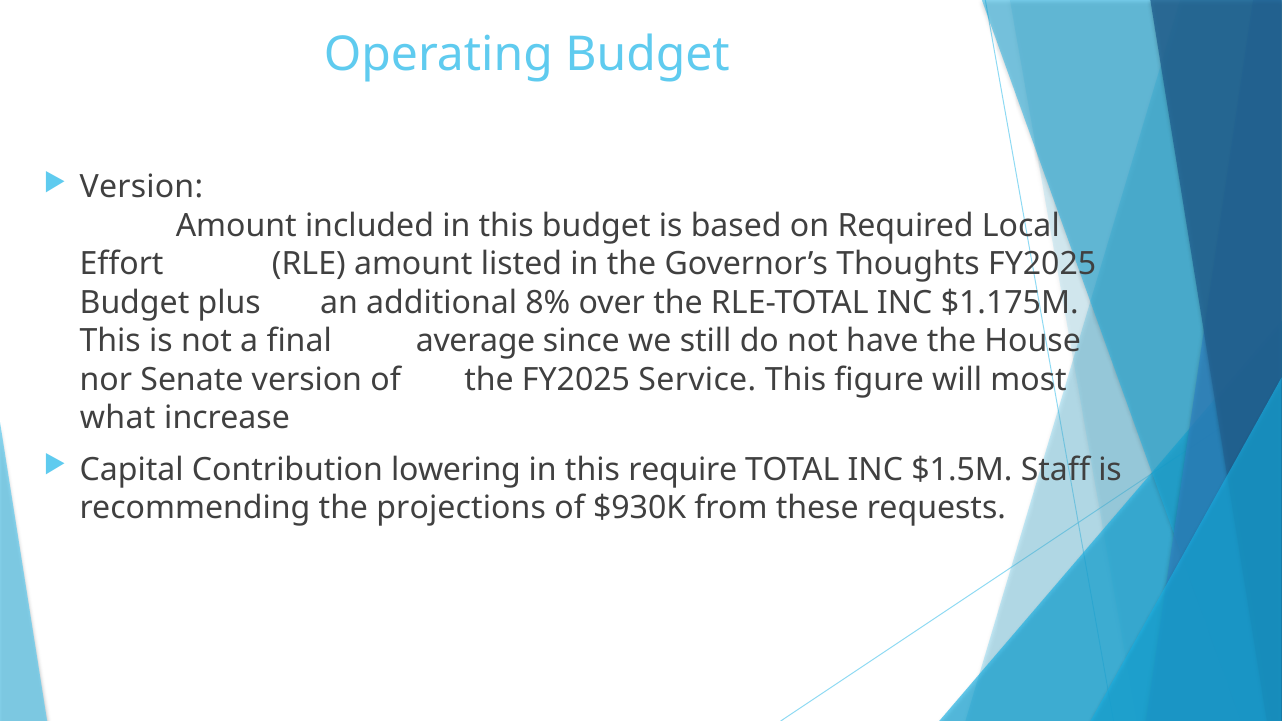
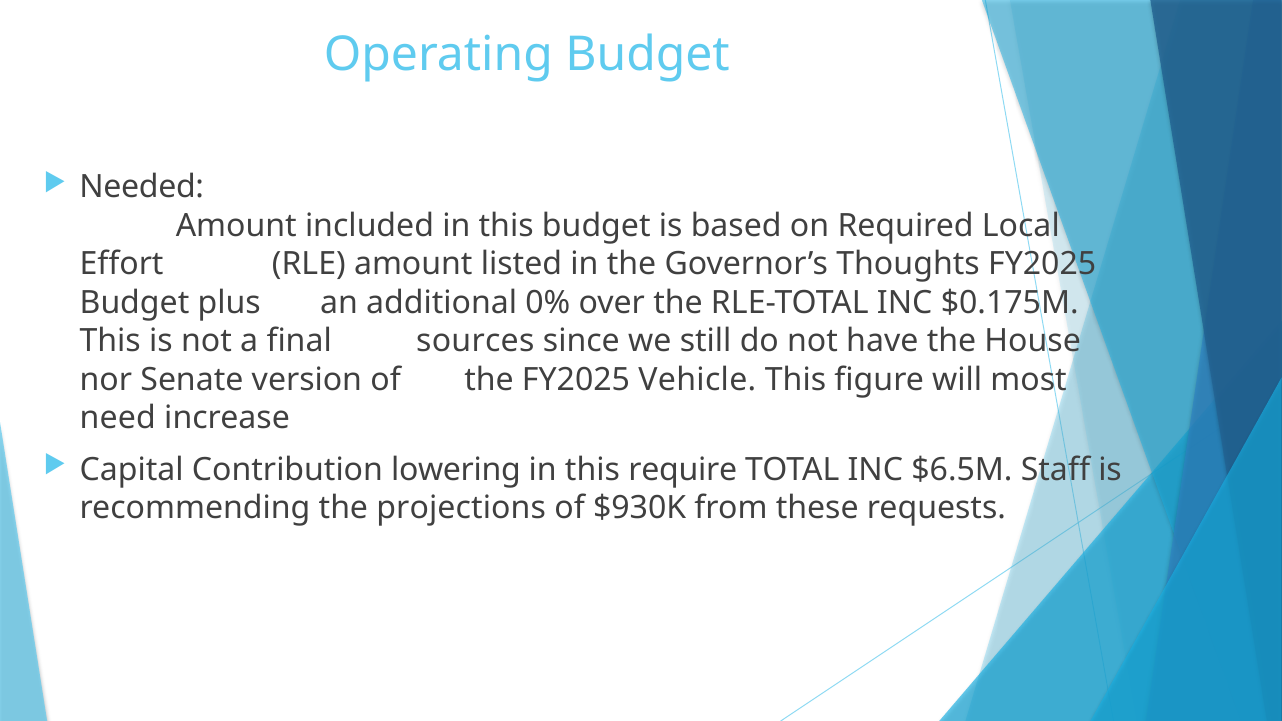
Version: Version -> Needed (142, 187)
8%: 8% -> 0% (548, 303)
$1.175M: $1.175M -> $0.175M (1010, 303)
average: average -> sources (475, 341)
Service: Service -> Vehicle (697, 380)
what: what -> need (118, 418)
$1.5M: $1.5M -> $6.5M (962, 470)
